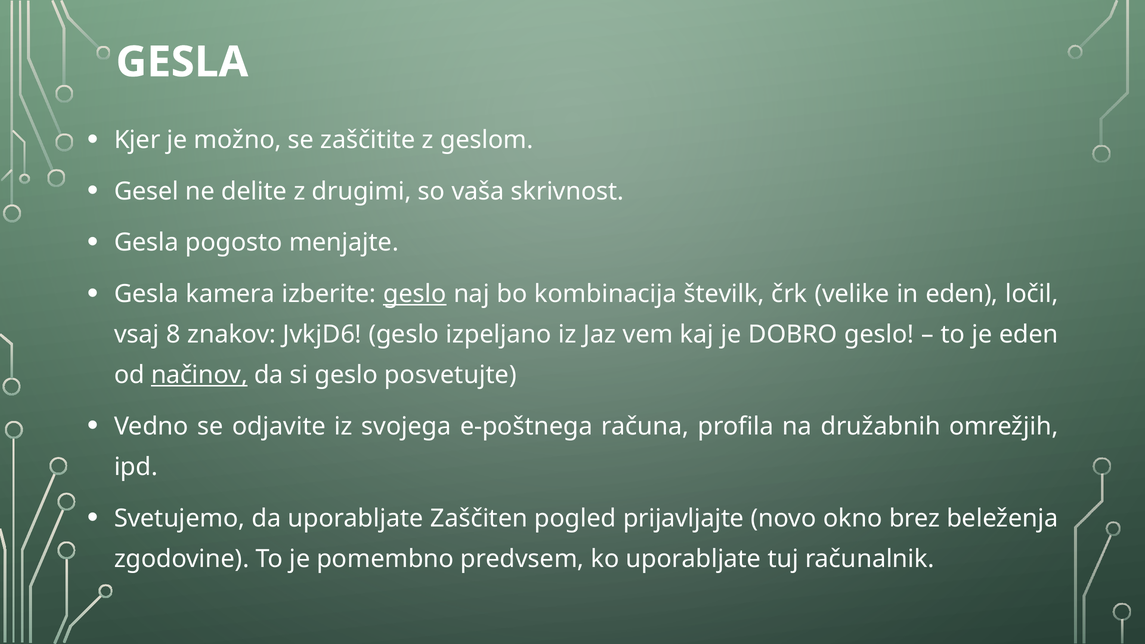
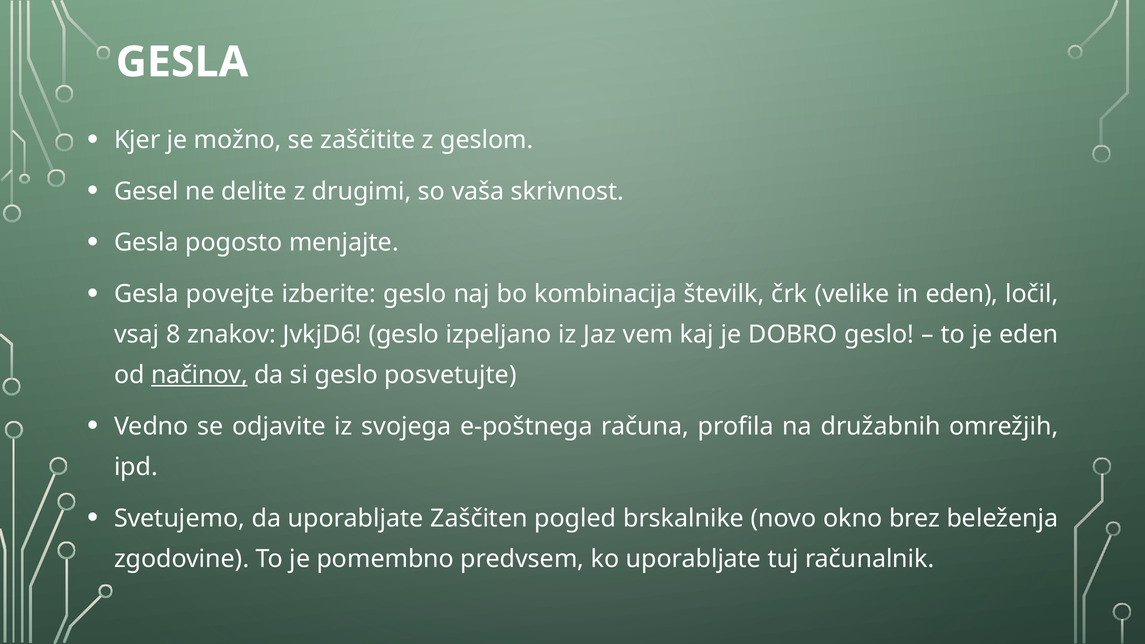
kamera: kamera -> povejte (230, 294)
geslo underline: present -> none (415, 294)
prijavljajte: prijavljajte -> brskalnike (684, 518)
